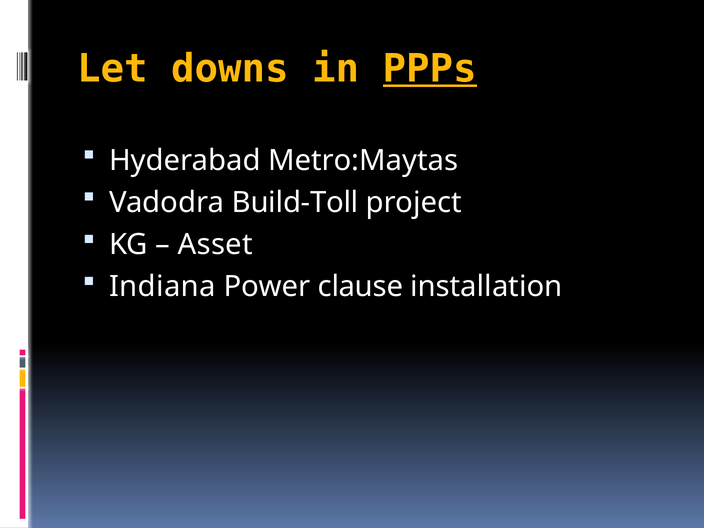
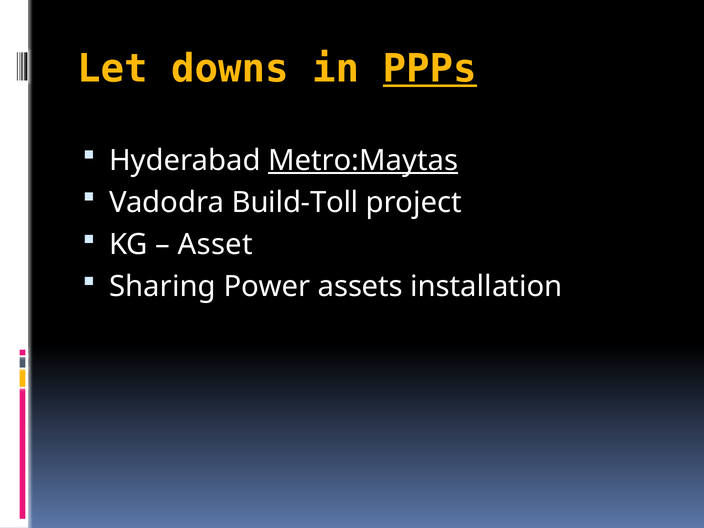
Metro:Maytas underline: none -> present (363, 160)
Indiana: Indiana -> Sharing (163, 287)
clause: clause -> assets (360, 287)
